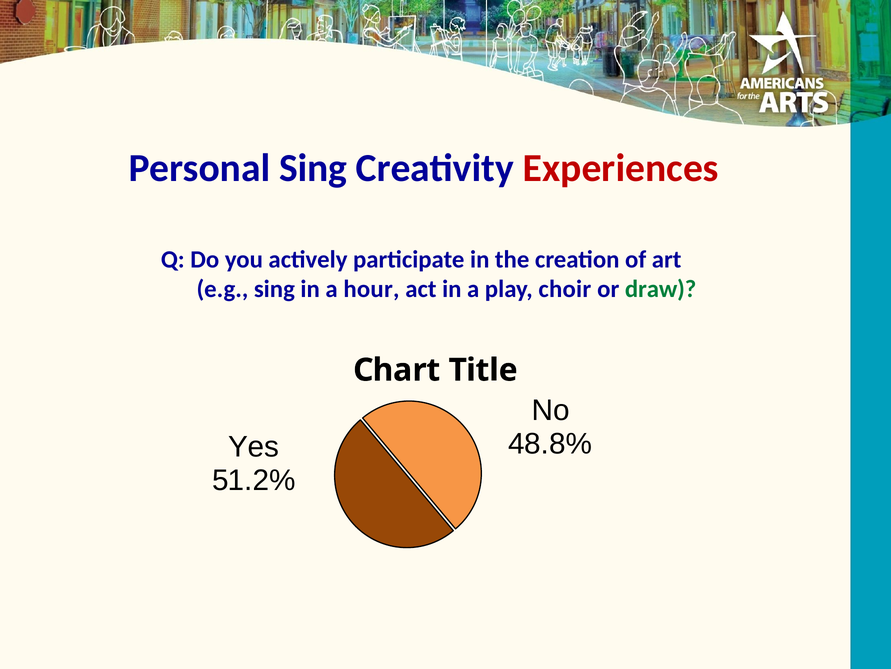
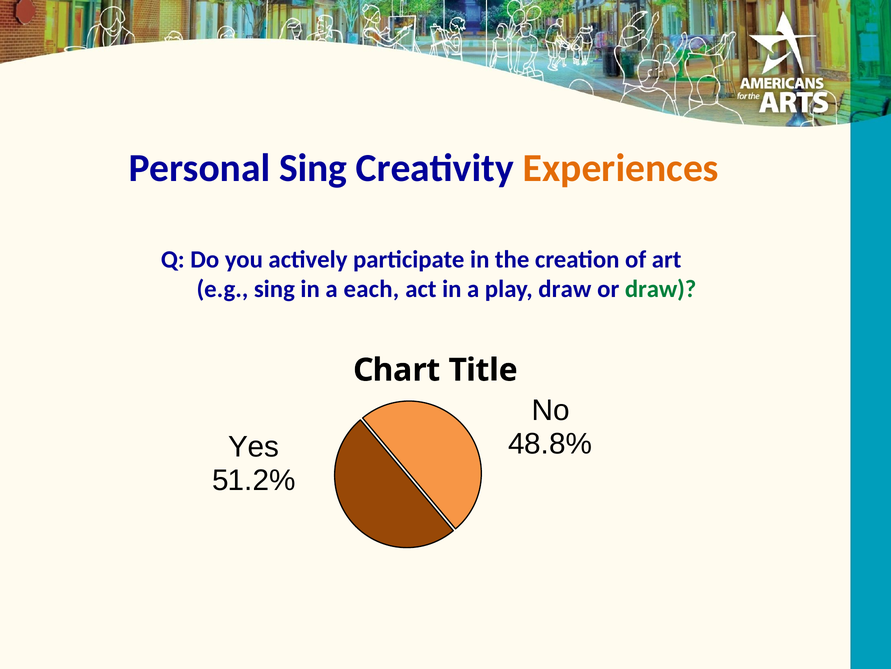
Experiences colour: red -> orange (621, 168)
hour: hour -> each (371, 289)
play choir: choir -> draw (565, 289)
